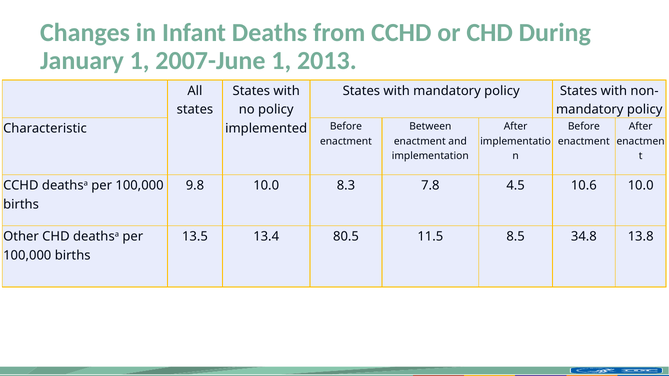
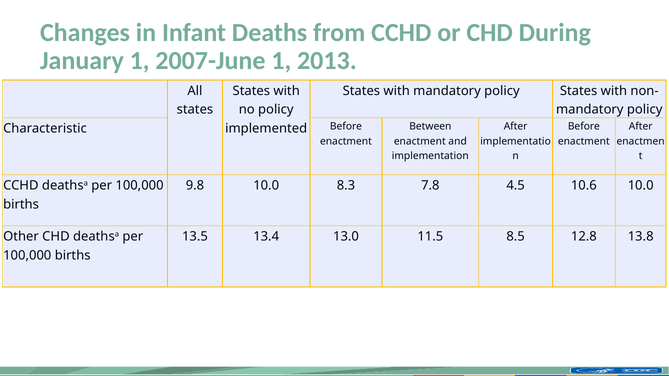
80.5: 80.5 -> 13.0 (346, 237)
34.8: 34.8 -> 12.8 (584, 237)
